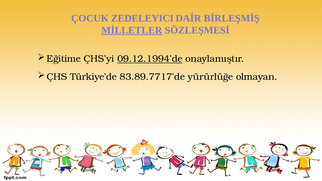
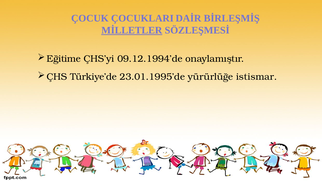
ZEDELEYICI: ZEDELEYICI -> ÇOCUKLARI (142, 18)
09.12.1994’de underline: present -> none (150, 59)
83.89.7717’de: 83.89.7717’de -> 23.01.1995’de (152, 77)
olmayan: olmayan -> istismar (257, 77)
